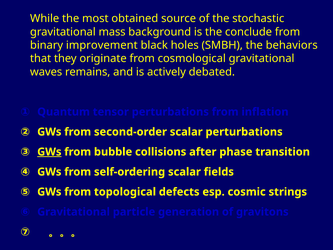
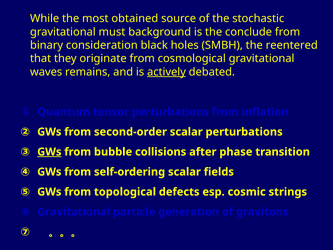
mass: mass -> must (112, 32)
improvement: improvement -> consideration (102, 45)
behaviors: behaviors -> reentered (292, 45)
actively underline: none -> present (166, 72)
